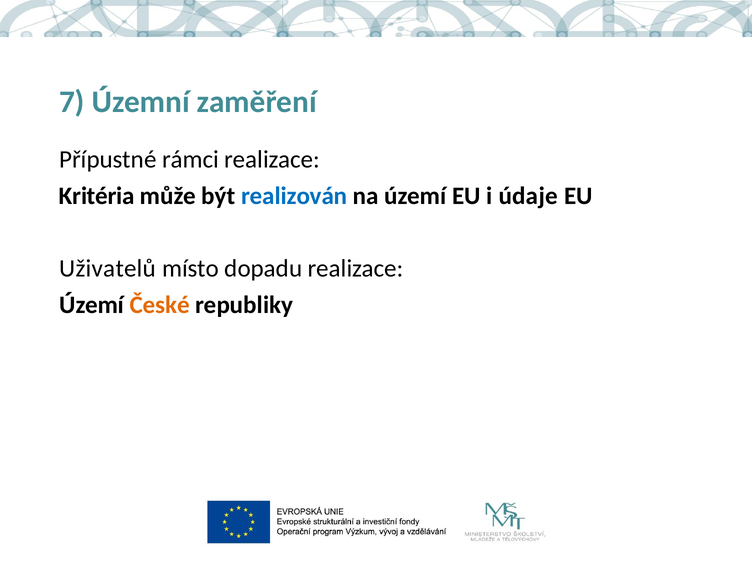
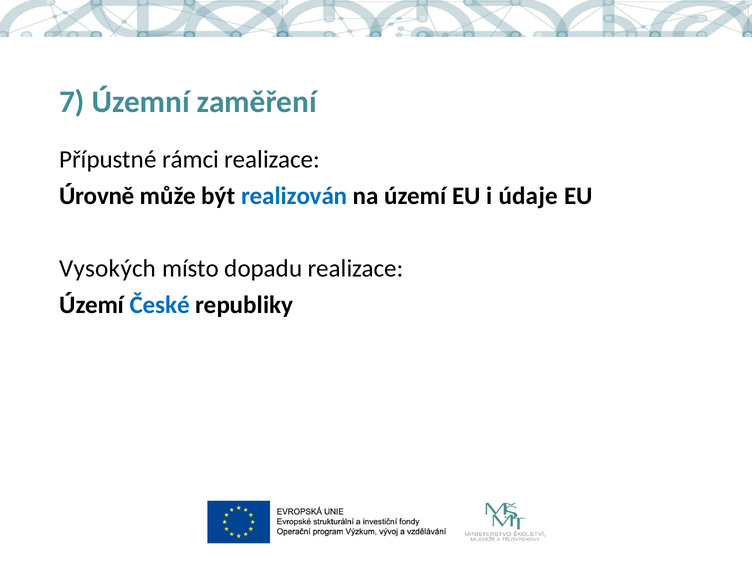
Kritéria: Kritéria -> Úrovně (97, 196)
Uživatelů: Uživatelů -> Vysokých (108, 269)
České colour: orange -> blue (160, 305)
